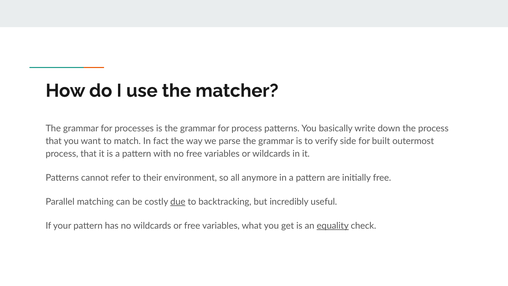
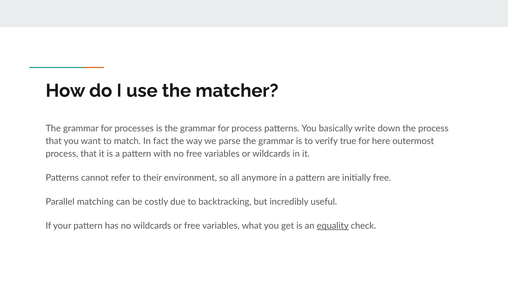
side: side -> true (348, 141)
built: built -> here (381, 141)
due underline: present -> none (178, 202)
